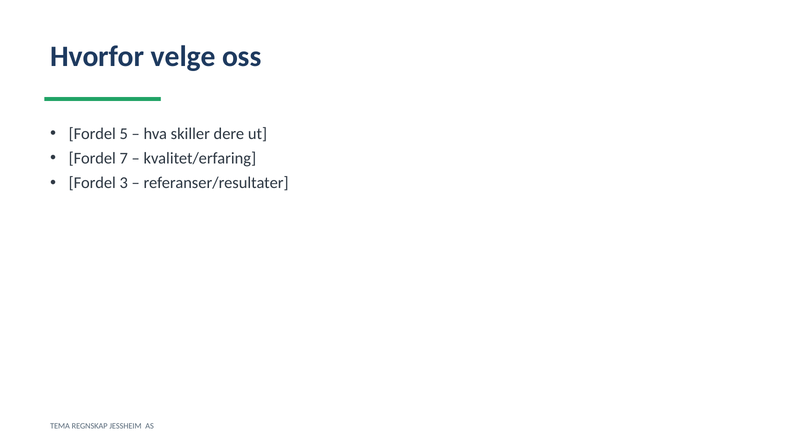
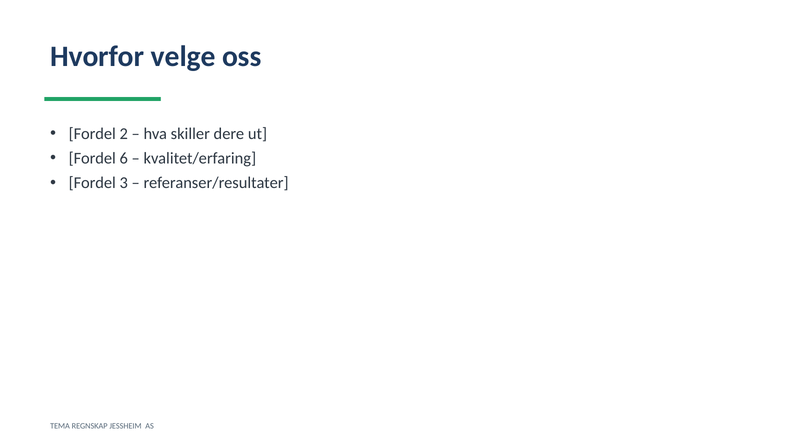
5: 5 -> 2 (124, 134)
7: 7 -> 6 (124, 158)
